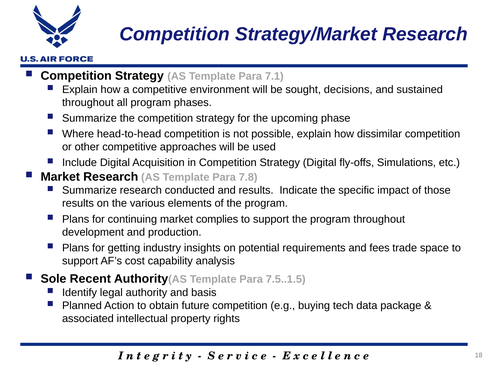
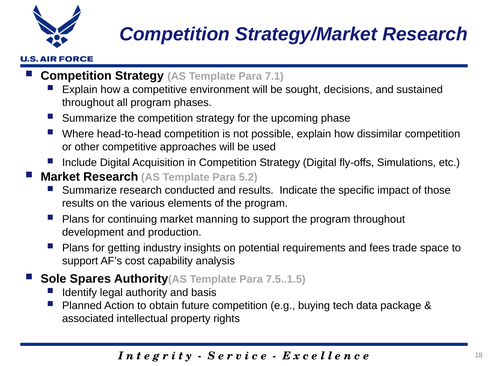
7.8: 7.8 -> 5.2 (248, 177)
complies: complies -> manning (217, 219)
Recent: Recent -> Spares (90, 279)
